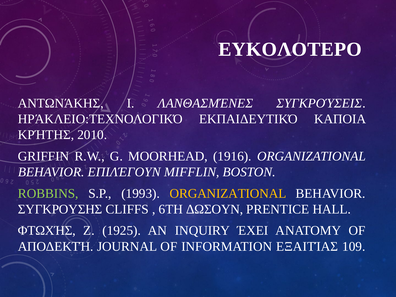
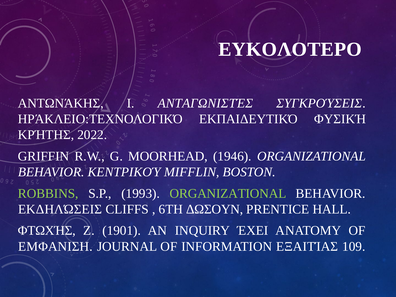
ΛΑΝΘΑΣΜΈΝΕΣ: ΛΑΝΘΑΣΜΈΝΕΣ -> ΑΝΤΑΓΩΝΙΣΤΈΣ (205, 103)
ΚΑΠΟΙΑ: ΚΑΠΟΙΑ -> ΦΥΣΙΚΉ (340, 119)
2010: 2010 -> 2022 (92, 135)
1916: 1916 -> 1946 (232, 156)
ΕΠΙΛΈΓΟΥΝ: ΕΠΙΛΈΓΟΥΝ -> ΚΕΝΤΡΙΚΟΎ (124, 172)
ORGANIZATIONAL colour: yellow -> light green (228, 193)
ΣΥΓΚΡΟΥΣΗΣ: ΣΥΓΚΡΟΥΣΗΣ -> ΕΚΔΗΛΏΣΕΙΣ (60, 209)
1925: 1925 -> 1901 (122, 231)
ΑΠΟΔΕΚΤΉ: ΑΠΟΔΕΚΤΉ -> ΕΜΦΑΝΙΣΗ (55, 246)
